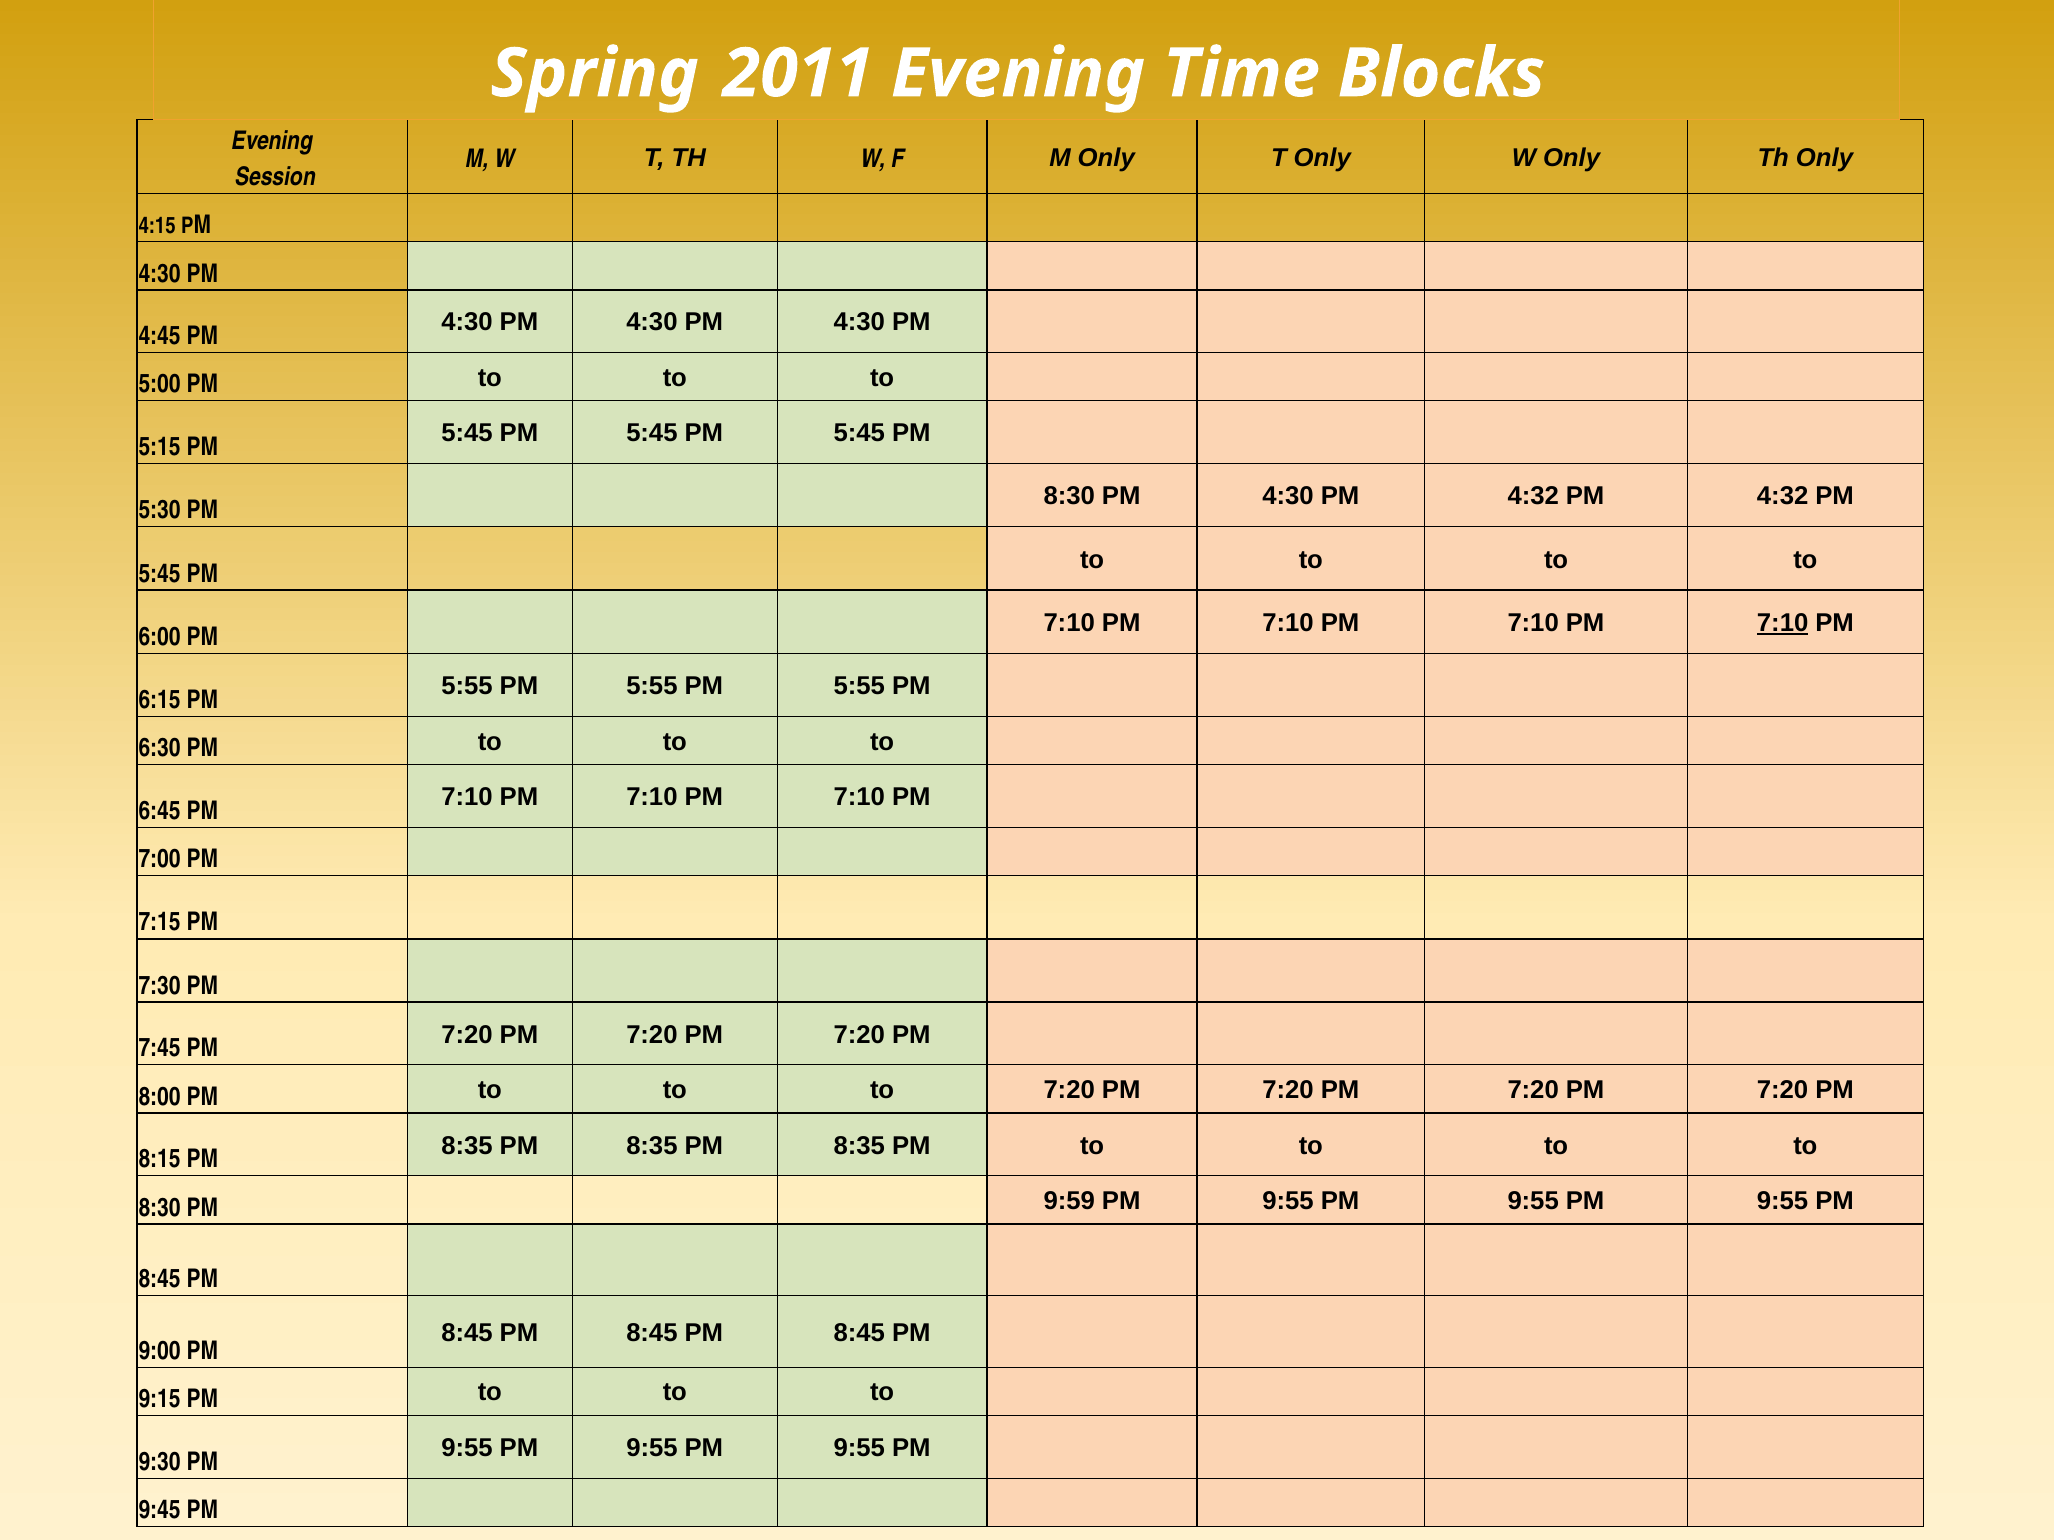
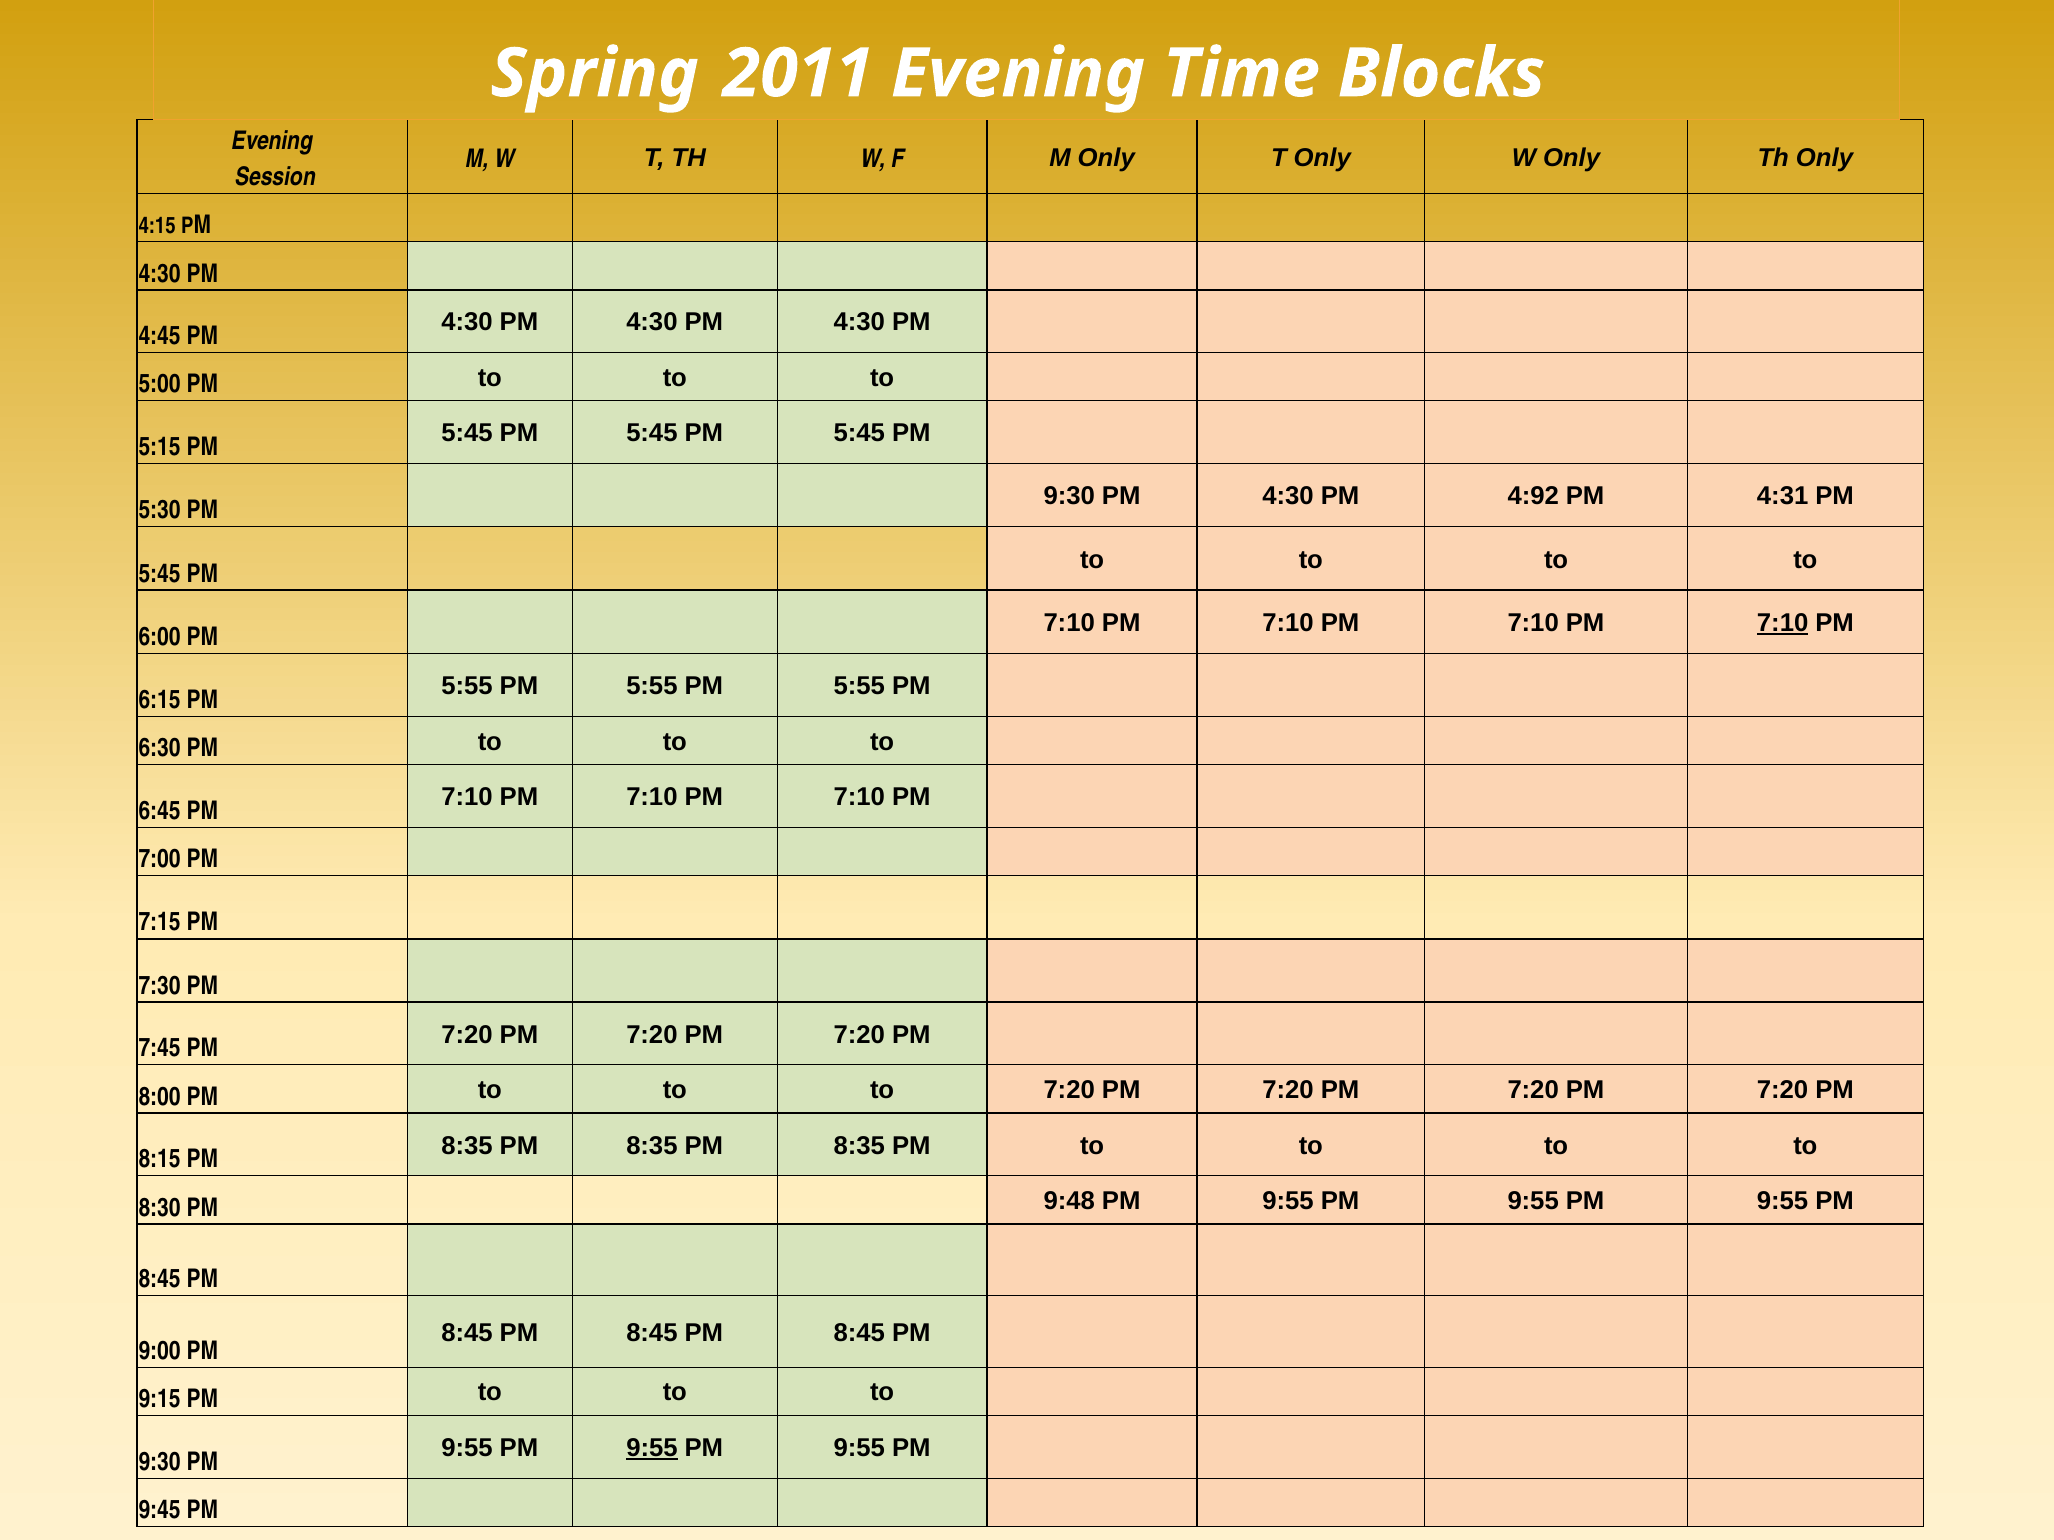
8:30: 8:30 -> 9:30 (1069, 497)
4:30 PM 4:32: 4:32 -> 4:92 (1533, 497)
4:32: 4:32 -> 4:31 (1783, 497)
9:59: 9:59 -> 9:48 (1069, 1202)
9:55 underline: none -> present (652, 1448)
